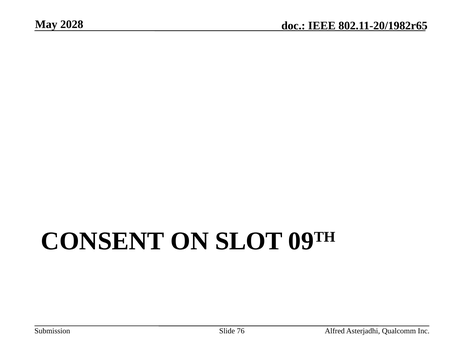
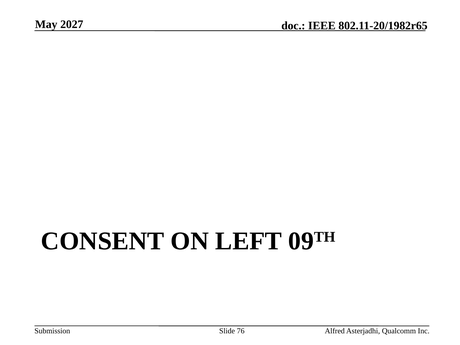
2028: 2028 -> 2027 (72, 24)
SLOT: SLOT -> LEFT (249, 241)
